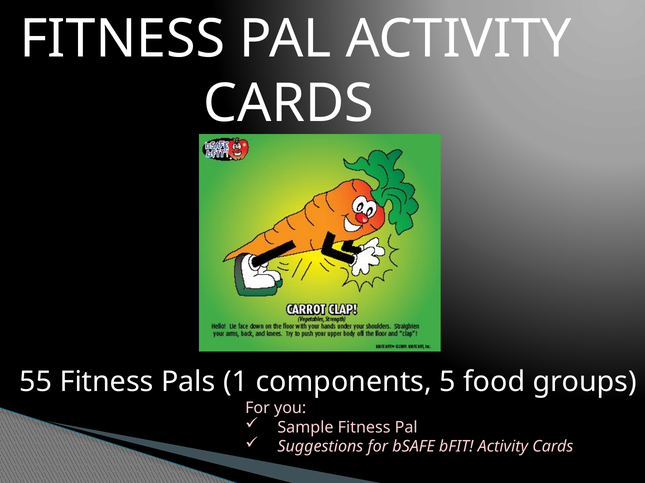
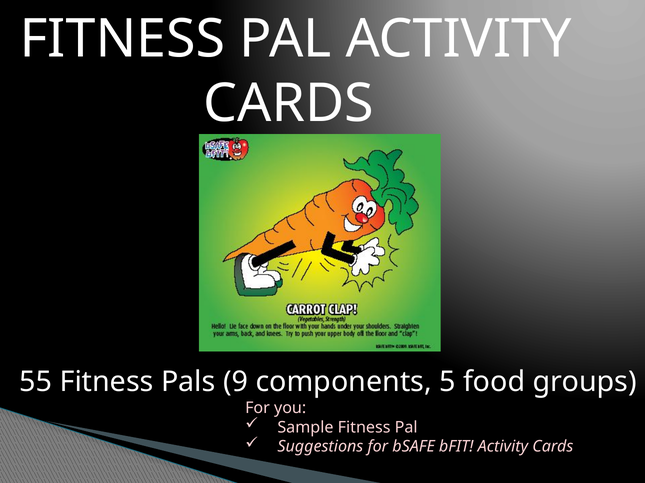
1: 1 -> 9 (236, 383)
